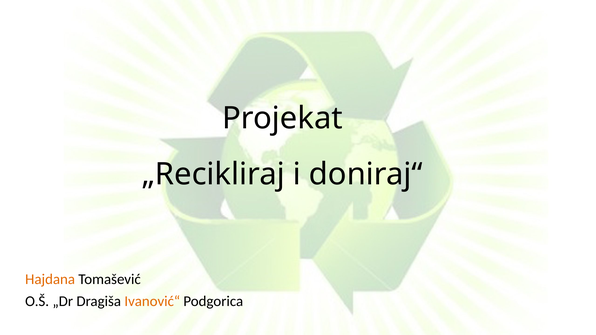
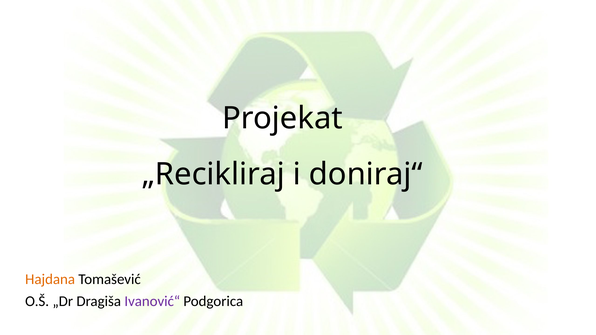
Ivanović“ colour: orange -> purple (152, 302)
